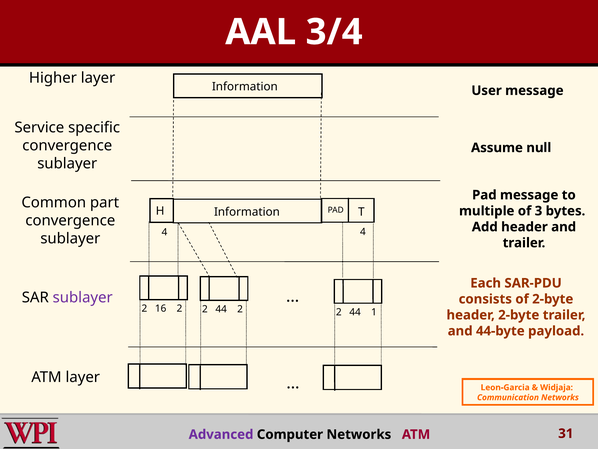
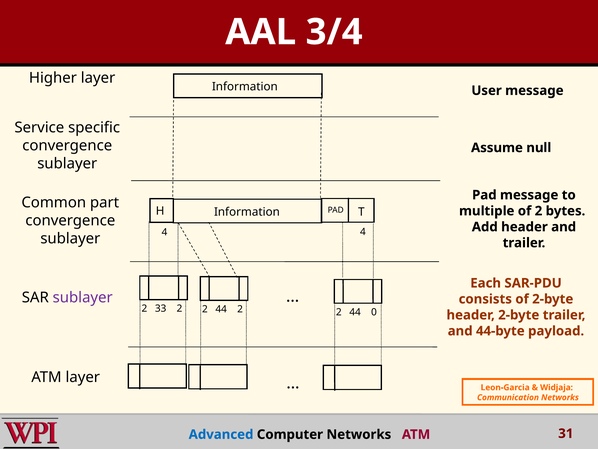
of 3: 3 -> 2 (538, 211)
16: 16 -> 33 (161, 308)
1: 1 -> 0 (374, 312)
Advanced colour: purple -> blue (221, 434)
